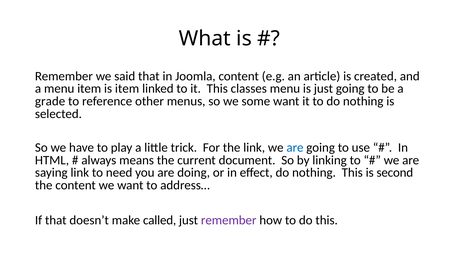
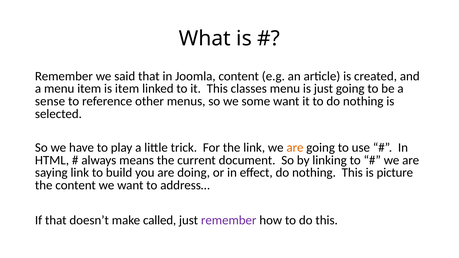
grade: grade -> sense (50, 101)
are colour: blue -> orange (295, 148)
need: need -> build (119, 173)
second: second -> picture (395, 173)
